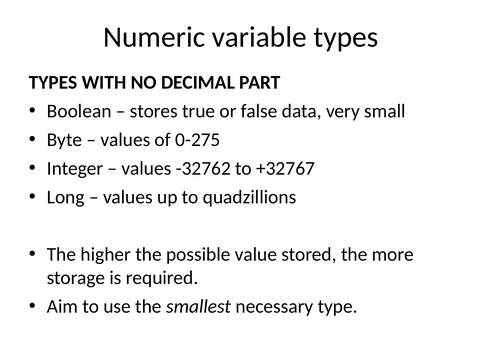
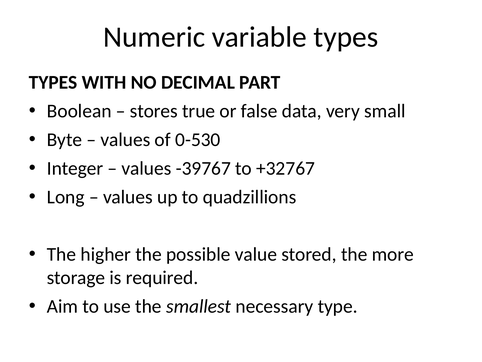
0-275: 0-275 -> 0-530 (198, 140)
-32762: -32762 -> -39767 (203, 168)
